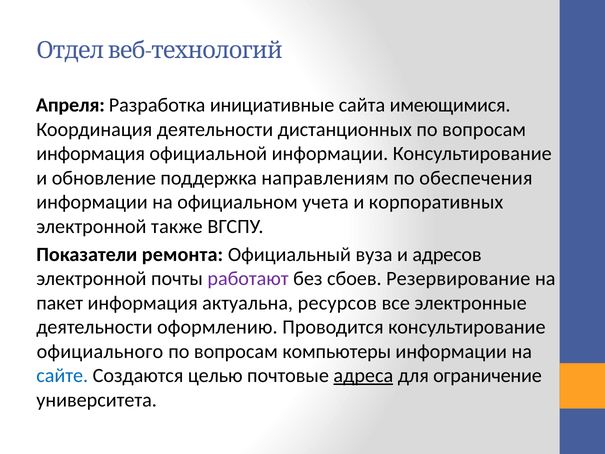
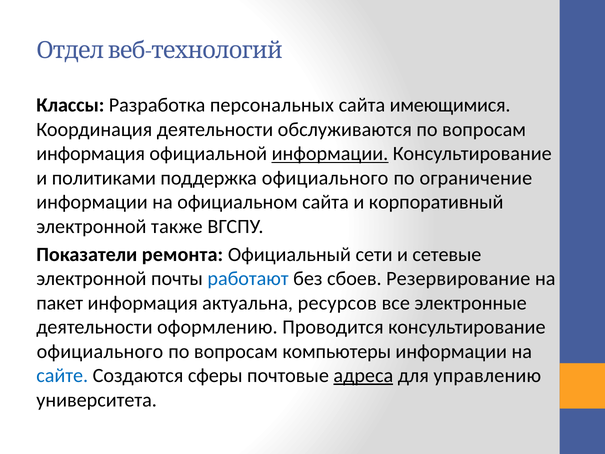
Апреля: Апреля -> Классы (70, 105)
инициативные: инициативные -> персональных (272, 105)
дистанционных: дистанционных -> обслуживаются (345, 129)
информации underline: none -> present (330, 154)
обновление: обновление -> политиками (104, 178)
поддержка направлениям: направлениям -> официального (325, 178)
обеспечения: обеспечения -> ограничение (476, 178)
официальном учета: учета -> сайта (326, 202)
корпоративных: корпоративных -> корпоративный (436, 202)
вуза: вуза -> сети (374, 254)
адресов: адресов -> сетевые (447, 254)
работают colour: purple -> blue (248, 279)
целью: целью -> сферы (215, 375)
ограничение: ограничение -> управлению (487, 375)
